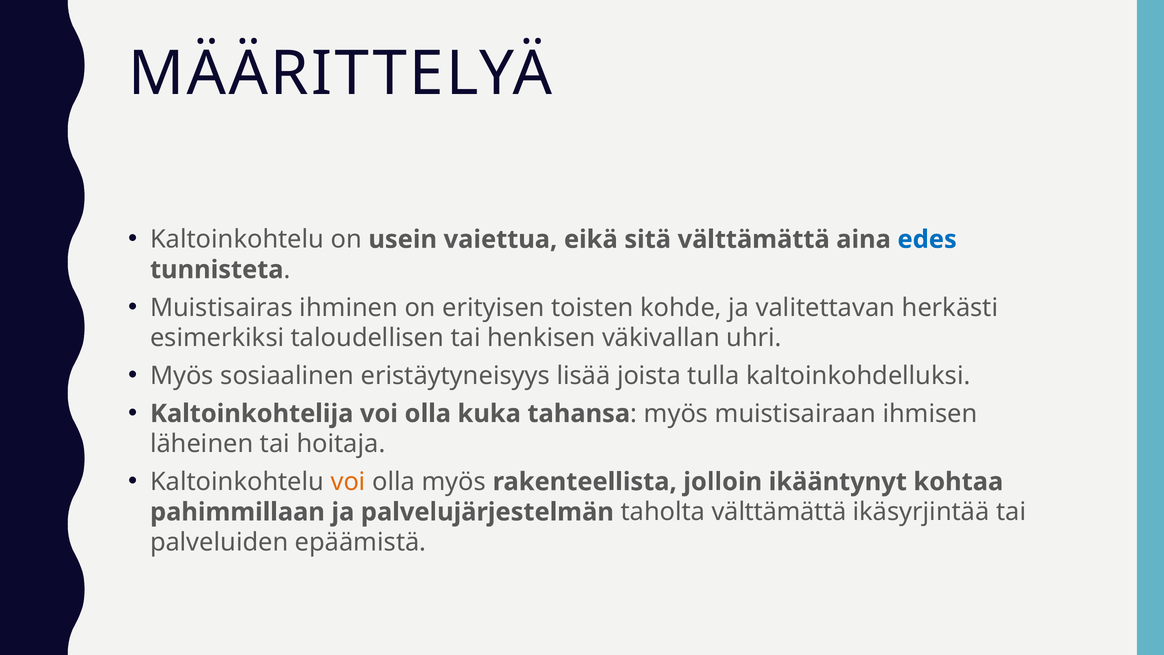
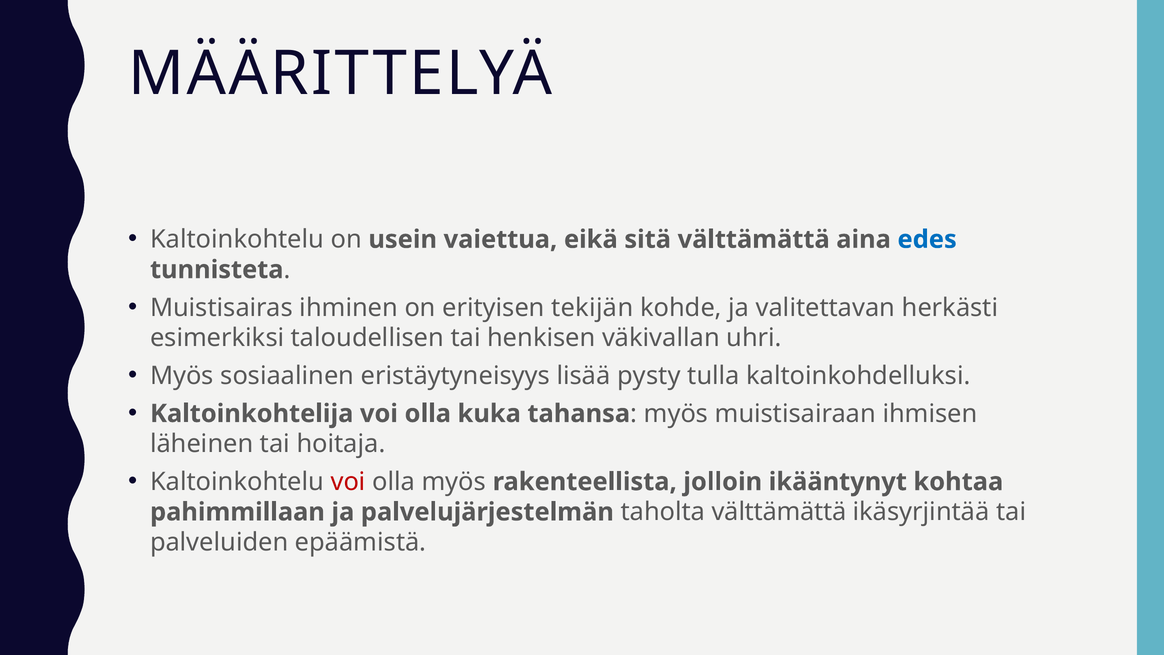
toisten: toisten -> tekijän (592, 307)
joista: joista -> pysty (649, 376)
voi colour: orange -> red (348, 482)
